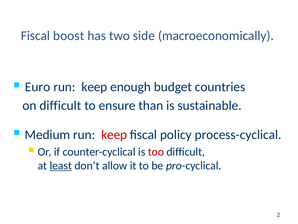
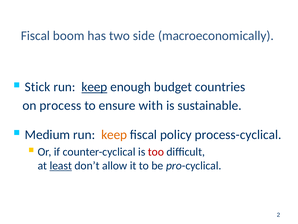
boost: boost -> boom (69, 36)
Euro: Euro -> Stick (38, 87)
keep underline: none -> present (94, 87)
on difficult: difficult -> process (60, 105)
than: than -> with (151, 105)
keep colour: red -> orange (114, 134)
